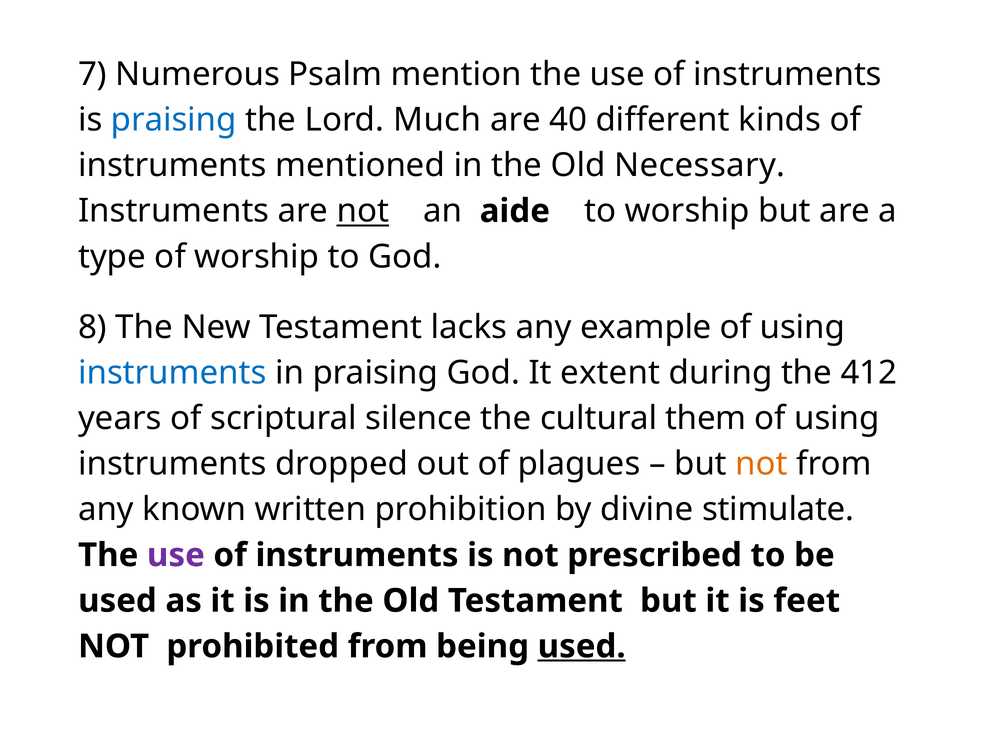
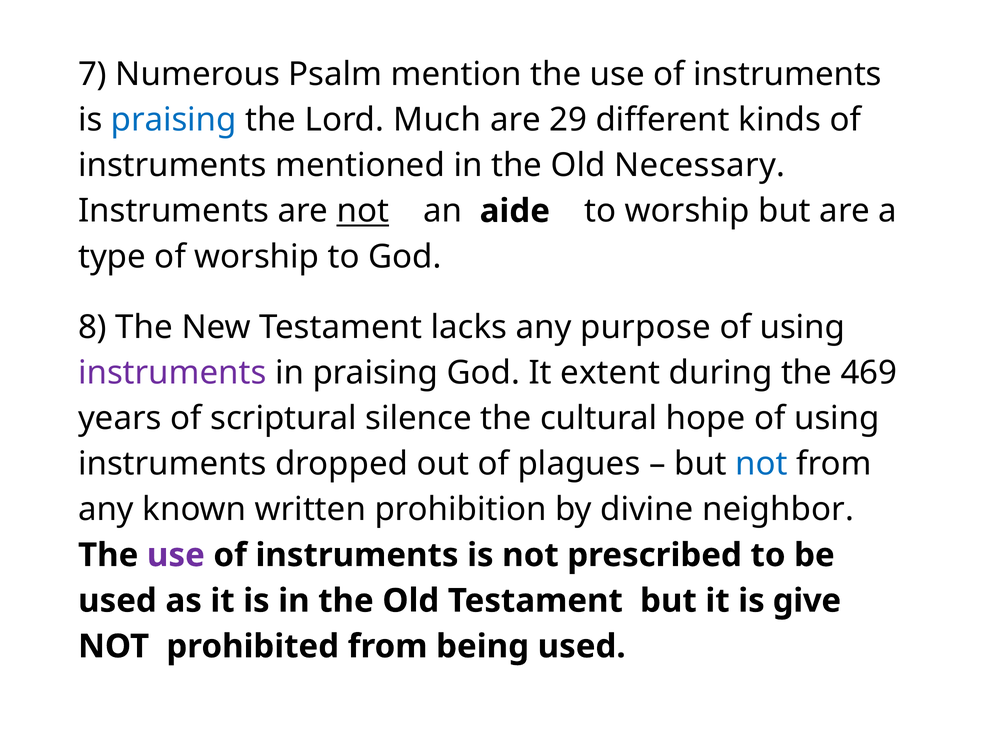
40: 40 -> 29 (568, 120)
example: example -> purpose (646, 327)
instruments colour: blue -> purple (172, 373)
412: 412 -> 469 (869, 373)
them: them -> hope (706, 418)
not colour: orange -> blue (762, 464)
stimulate: stimulate -> neighbor (778, 510)
feet: feet -> give (807, 601)
used underline: present -> none (582, 646)
